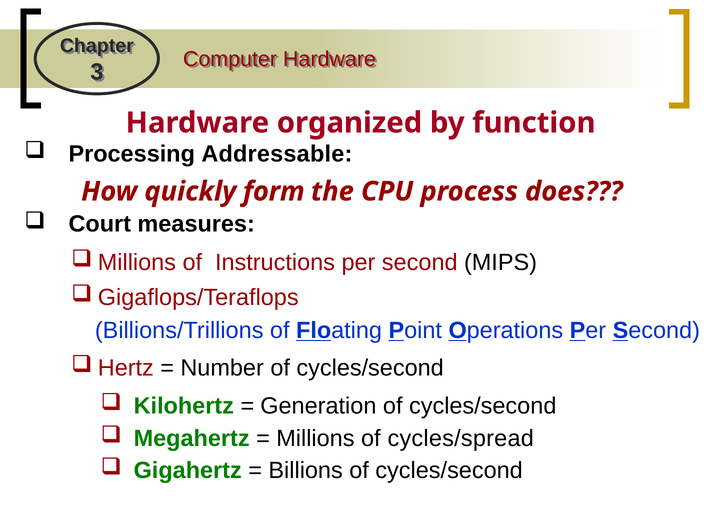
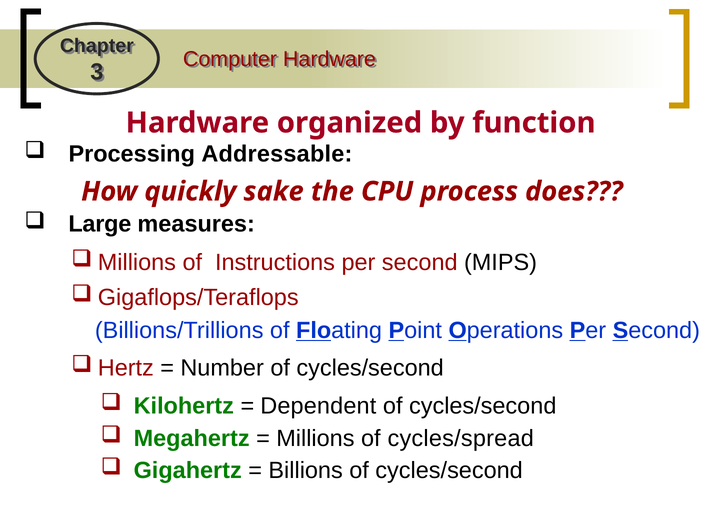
form: form -> sake (274, 191)
Court: Court -> Large (100, 224)
Generation: Generation -> Dependent (318, 406)
